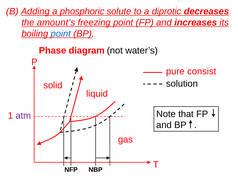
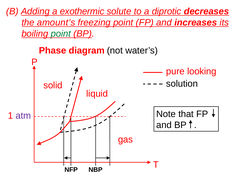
phosphoric: phosphoric -> exothermic (82, 11)
point colour: blue -> green (61, 34)
consist: consist -> looking (202, 71)
